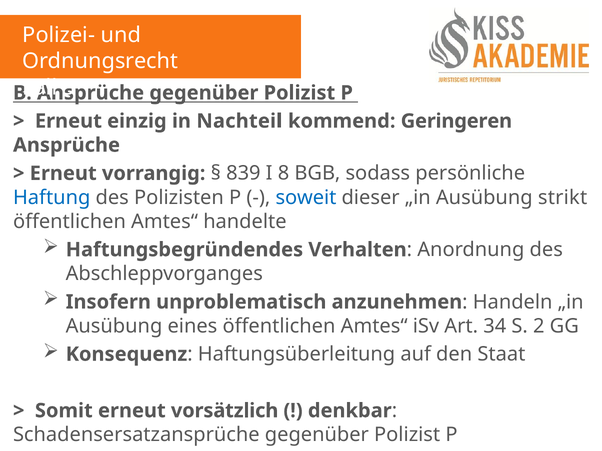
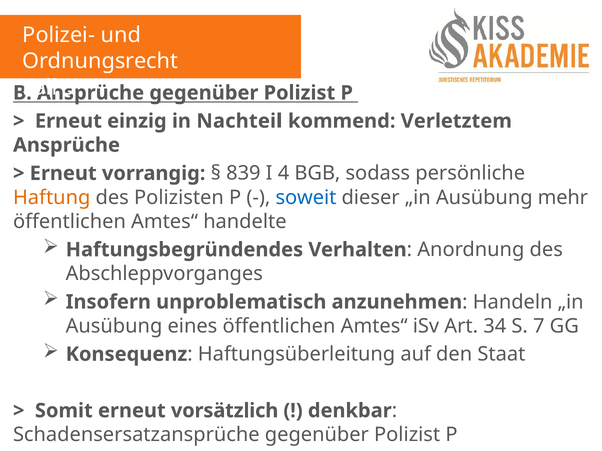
Geringeren: Geringeren -> Verletztem (456, 121)
8: 8 -> 4 (284, 174)
Haftung colour: blue -> orange (52, 198)
strikt: strikt -> mehr (563, 198)
2: 2 -> 7 (539, 326)
